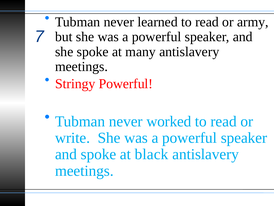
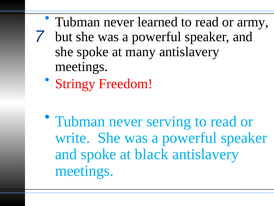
Stringy Powerful: Powerful -> Freedom (126, 84)
worked: worked -> serving (169, 121)
